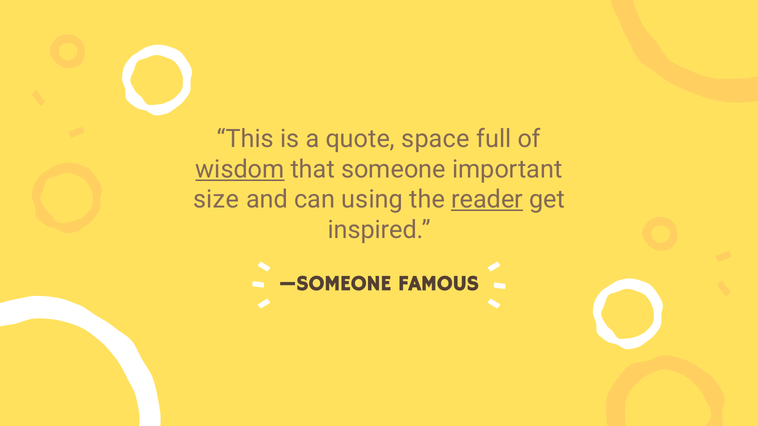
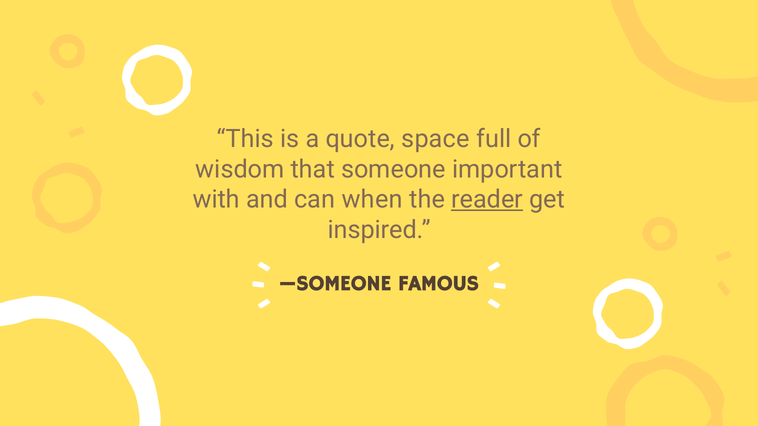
wisdom underline: present -> none (240, 169)
size: size -> with (216, 200)
using: using -> when (372, 200)
